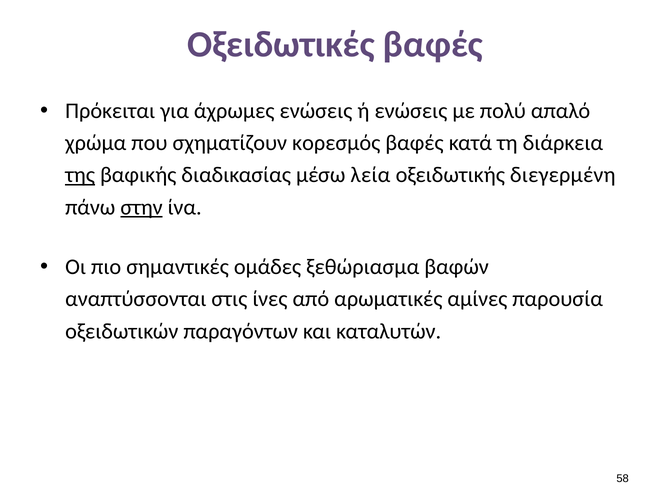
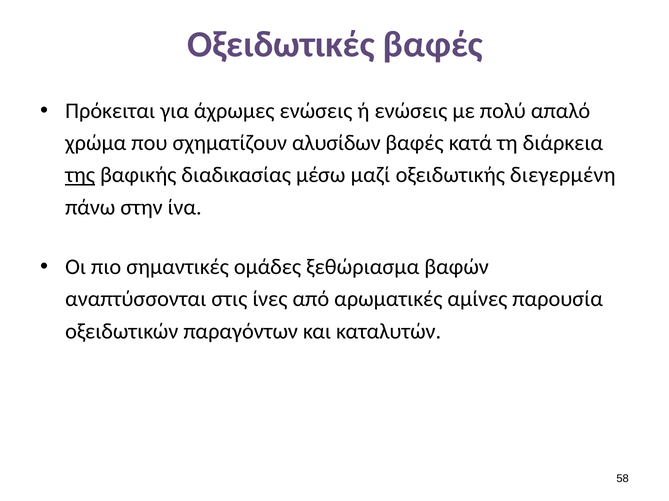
κορεσμός: κορεσμός -> αλυσίδων (336, 143)
λεία: λεία -> μαζί (370, 175)
στην underline: present -> none (142, 208)
